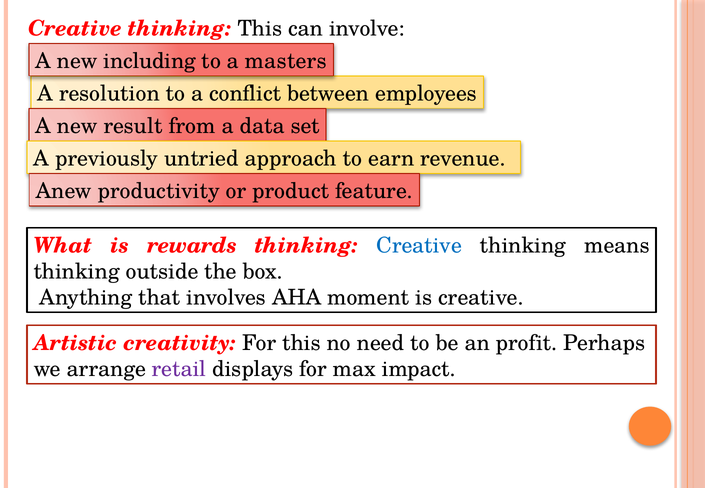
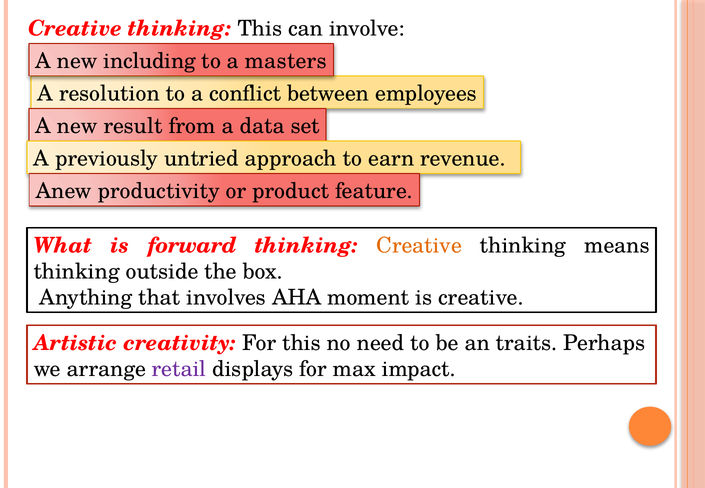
rewards: rewards -> forward (192, 245)
Creative colour: blue -> orange (419, 245)
profit: profit -> traits (527, 343)
